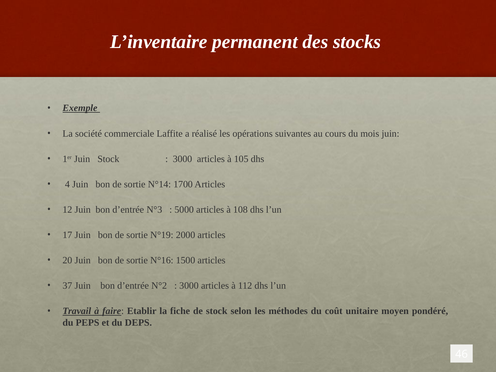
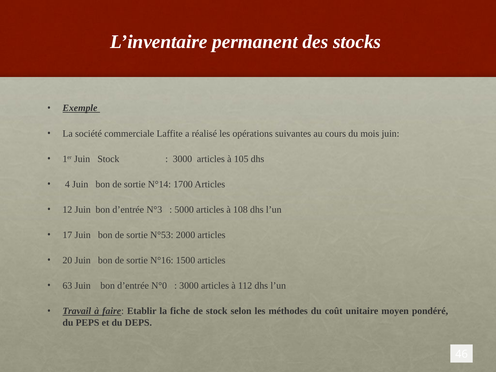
N°19: N°19 -> N°53 (162, 235)
37: 37 -> 63 (67, 286)
N°2: N°2 -> N°0 (159, 286)
